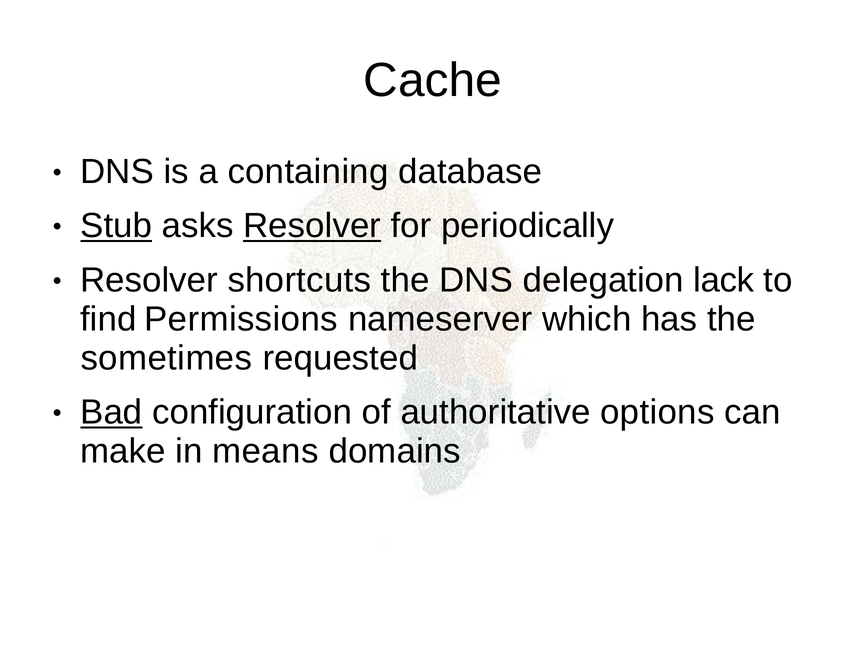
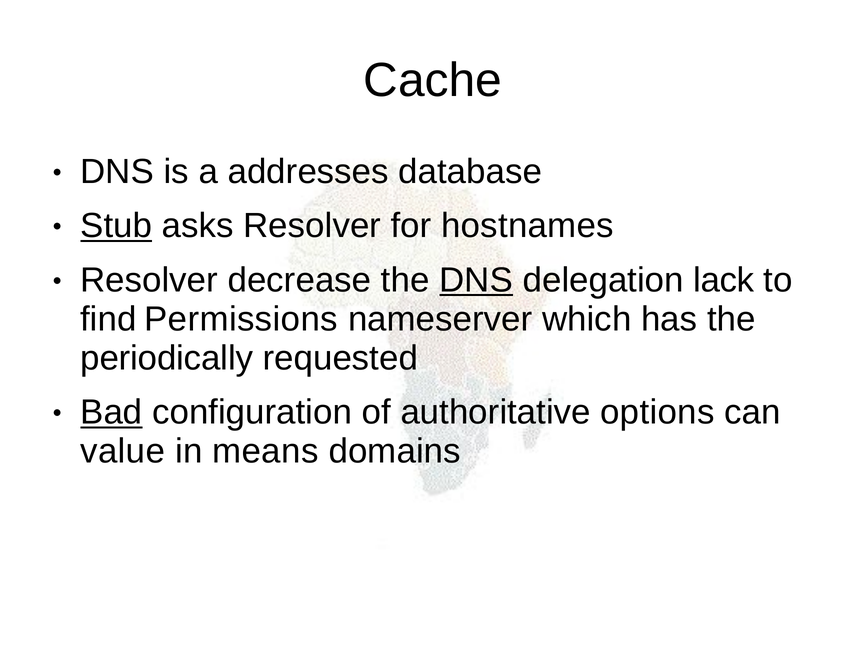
containing: containing -> addresses (308, 172)
Resolver underline: present -> none (312, 226)
periodically: periodically -> hostnames (527, 226)
shortcuts: shortcuts -> decrease (299, 280)
DNS underline: none -> present (476, 280)
sometimes: sometimes -> periodically (167, 358)
make: make -> value (123, 451)
